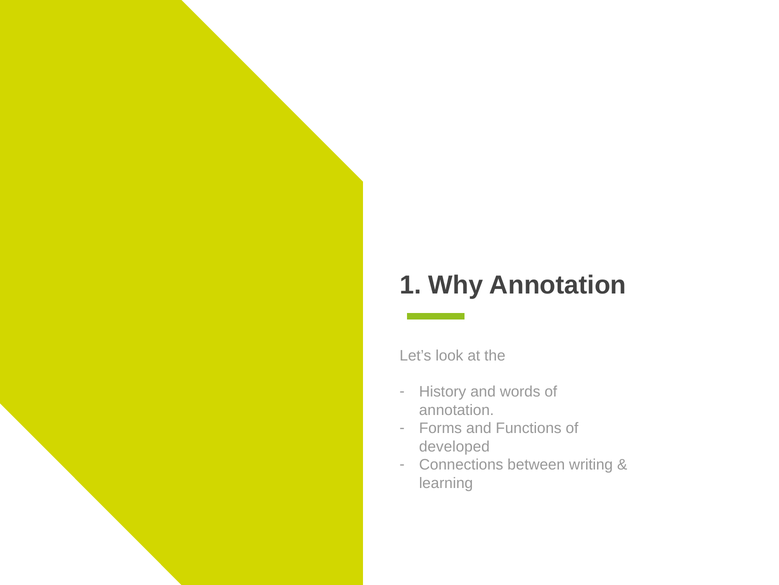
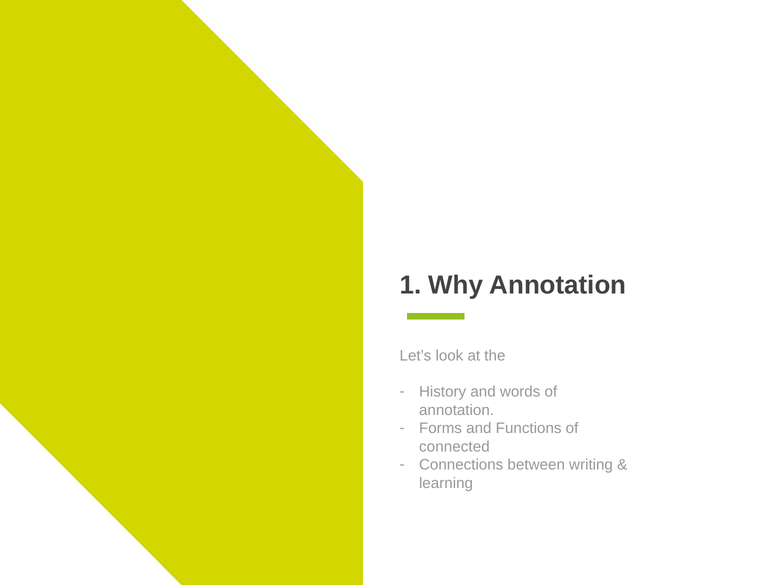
developed: developed -> connected (454, 446)
